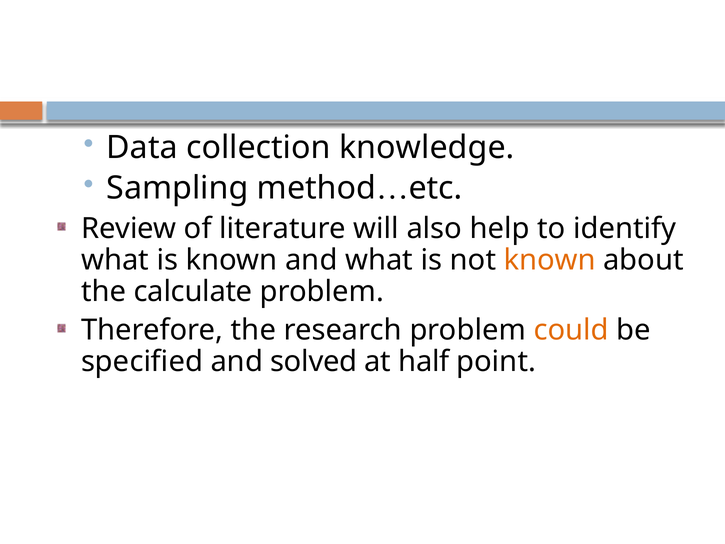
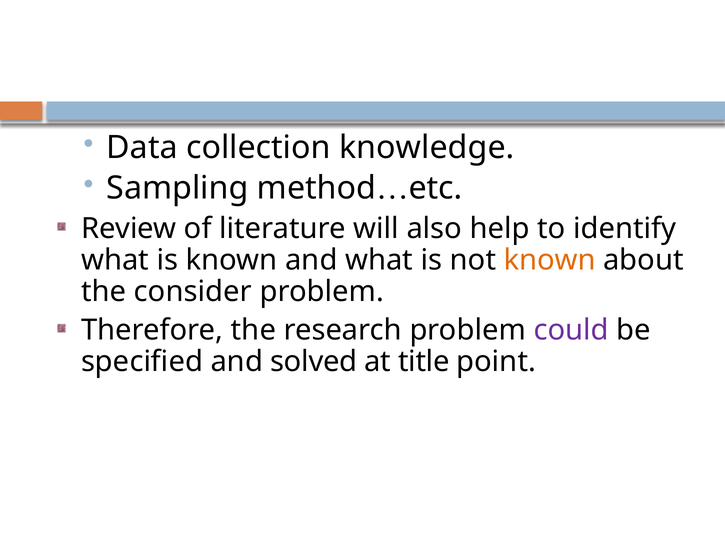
calculate: calculate -> consider (193, 291)
could colour: orange -> purple (571, 330)
half: half -> title (424, 361)
